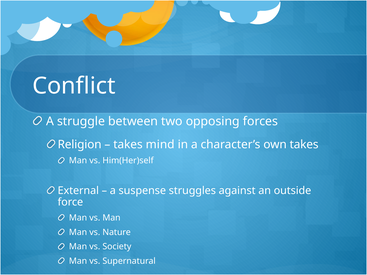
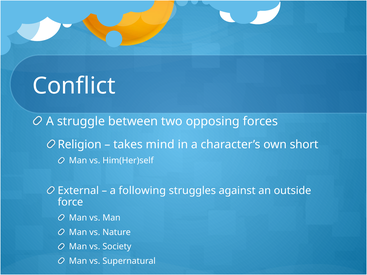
own takes: takes -> short (304, 145)
suspense: suspense -> following (142, 191)
